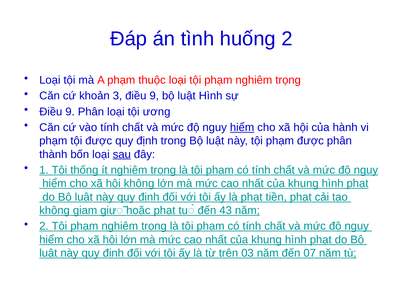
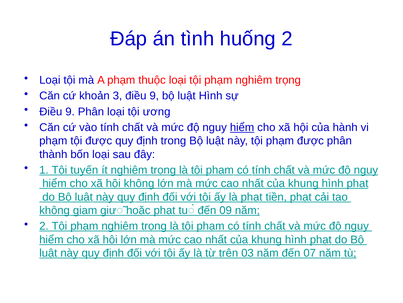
sau underline: present -> none (122, 154)
thống: thống -> tuyến (84, 170)
43: 43 -> 09 (226, 210)
